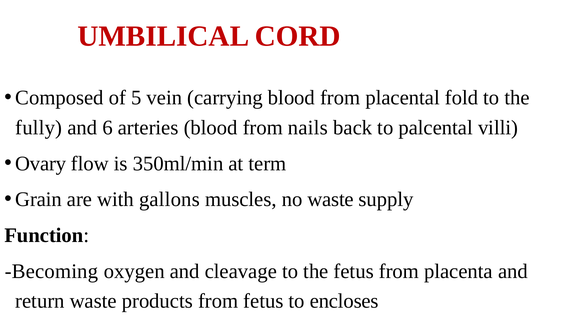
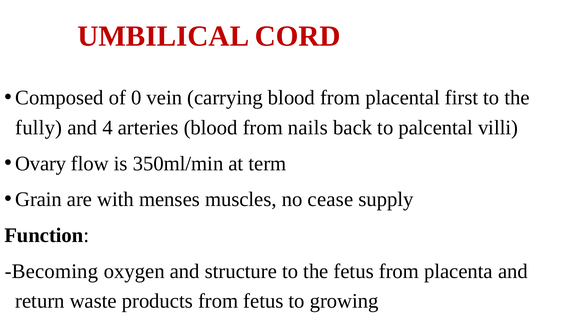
5: 5 -> 0 (136, 98)
fold: fold -> first (462, 98)
6: 6 -> 4 (108, 127)
gallons: gallons -> menses (169, 199)
no waste: waste -> cease (330, 199)
cleavage: cleavage -> structure (241, 271)
encloses: encloses -> growing (344, 301)
